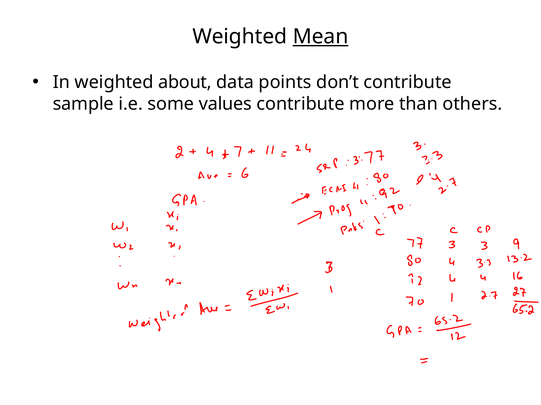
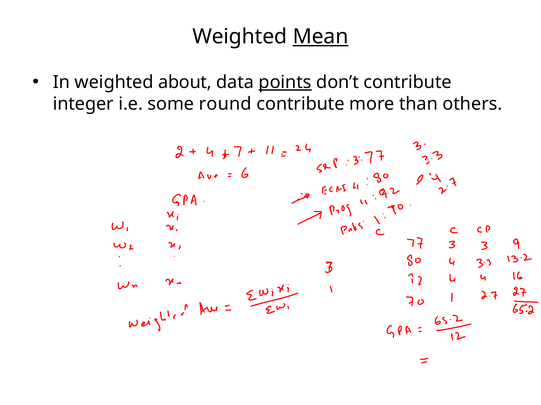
points underline: none -> present (285, 82)
sample: sample -> integer (83, 104)
values: values -> round (225, 104)
